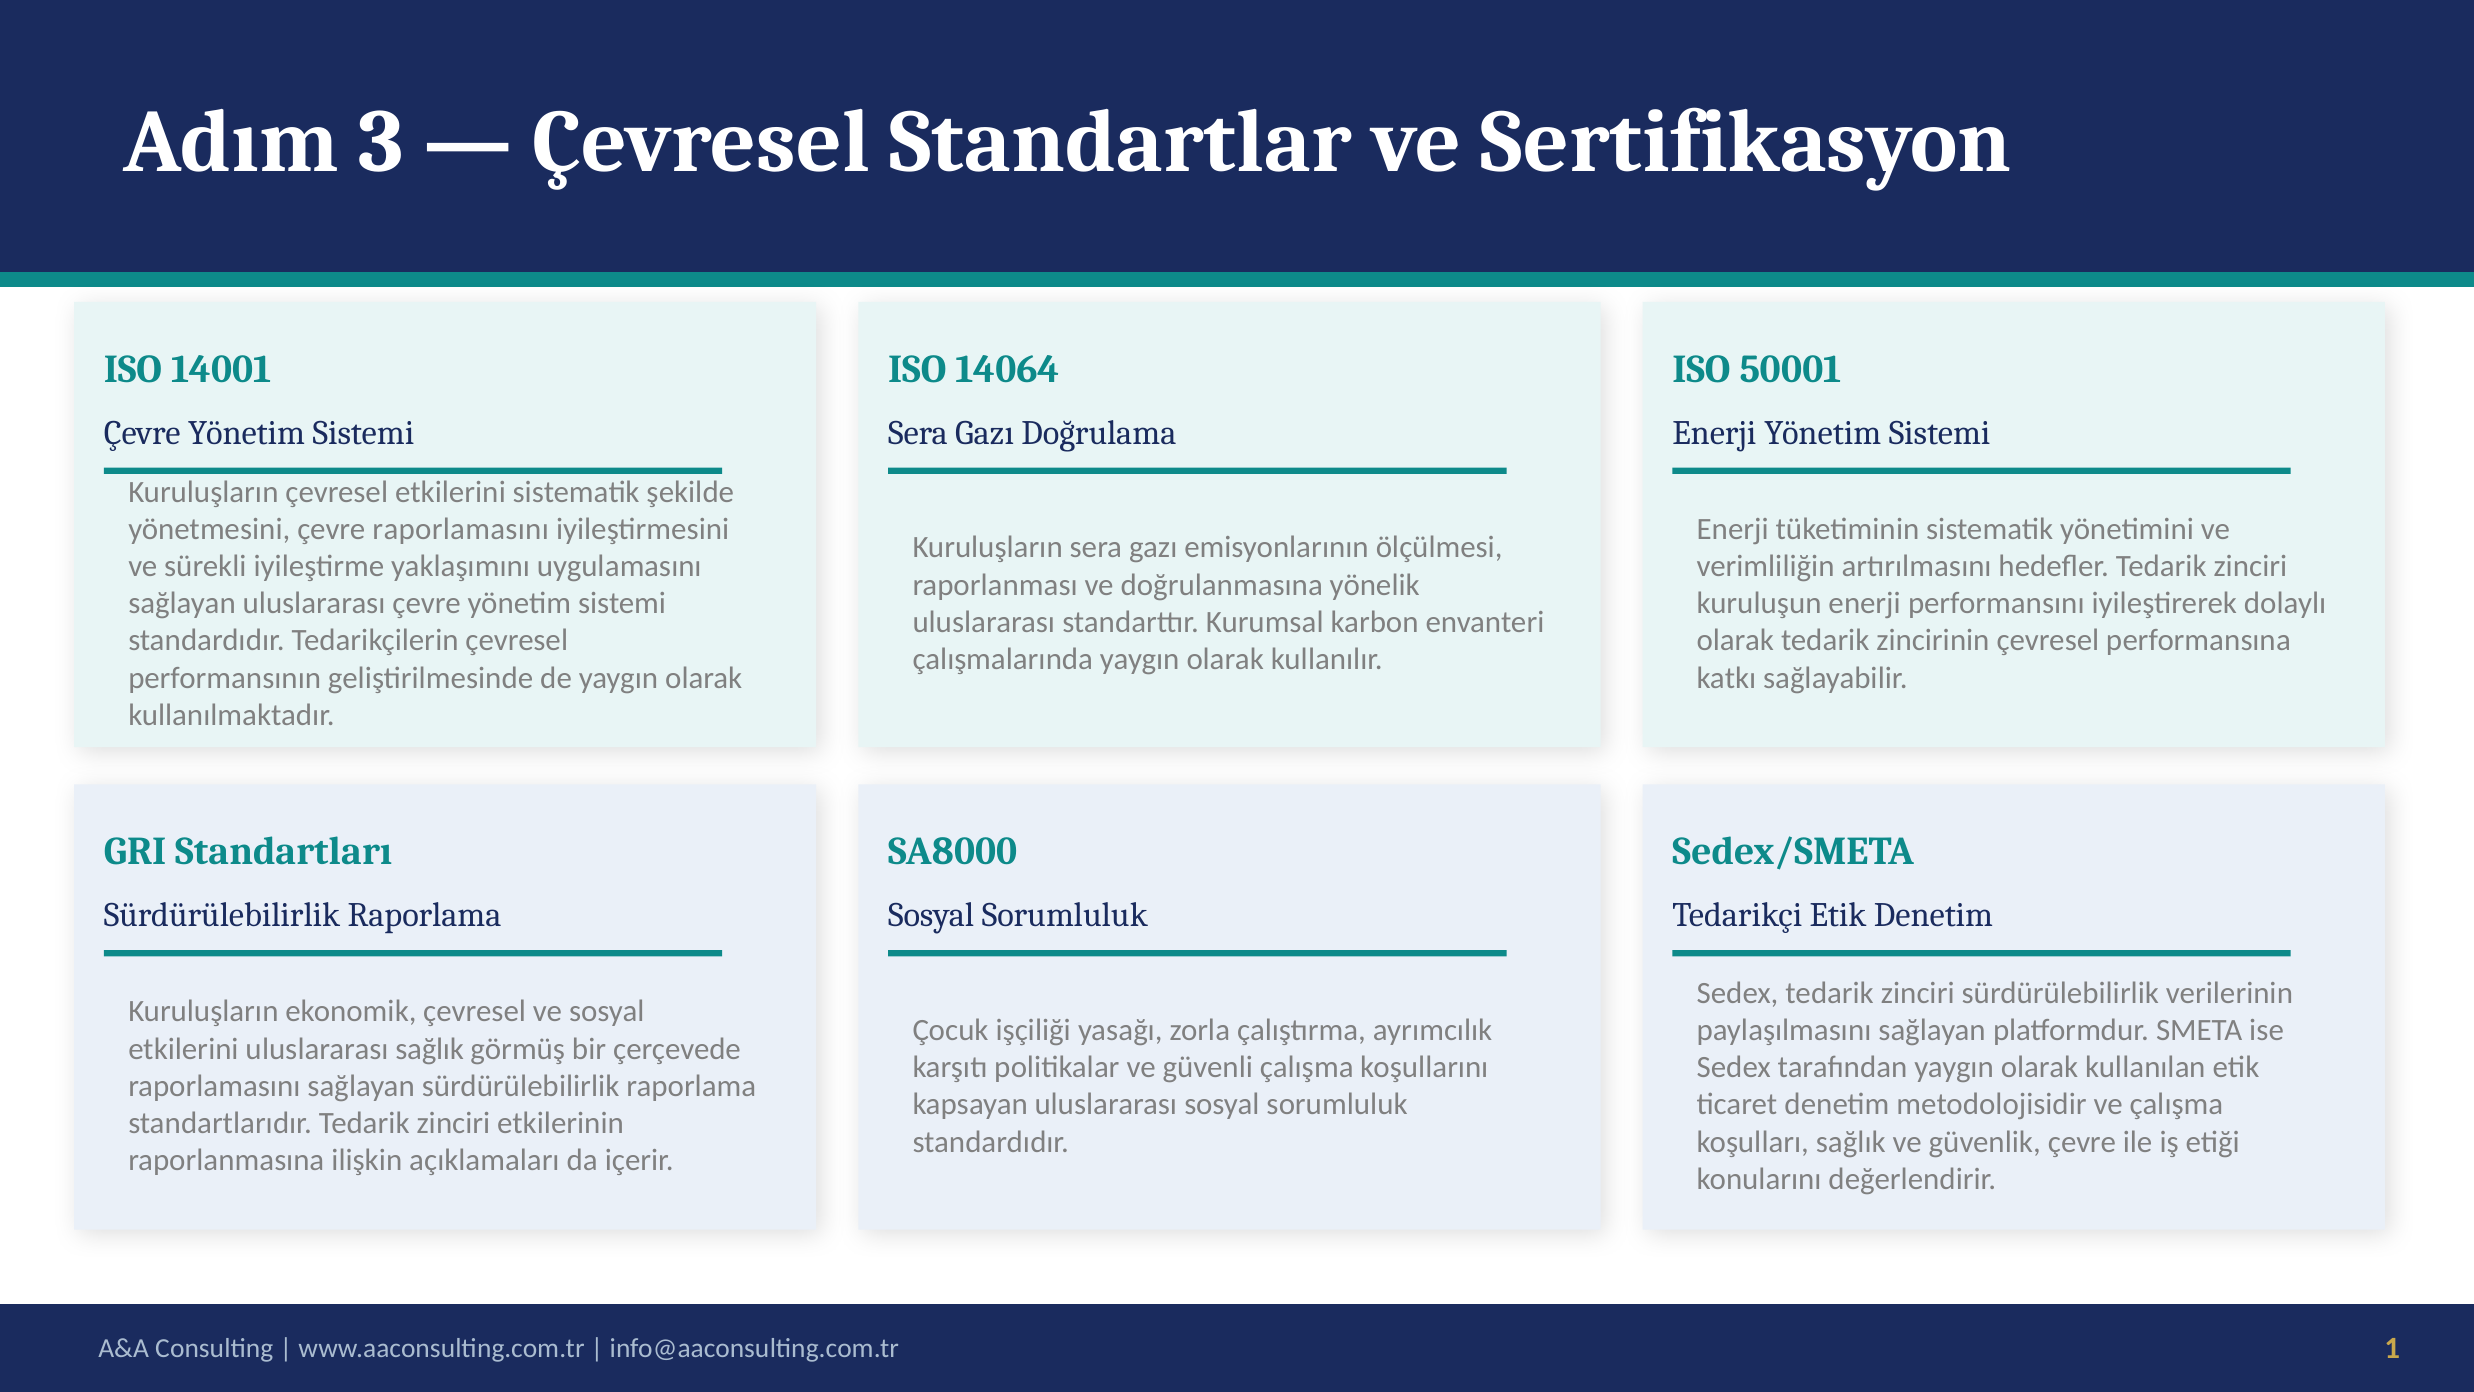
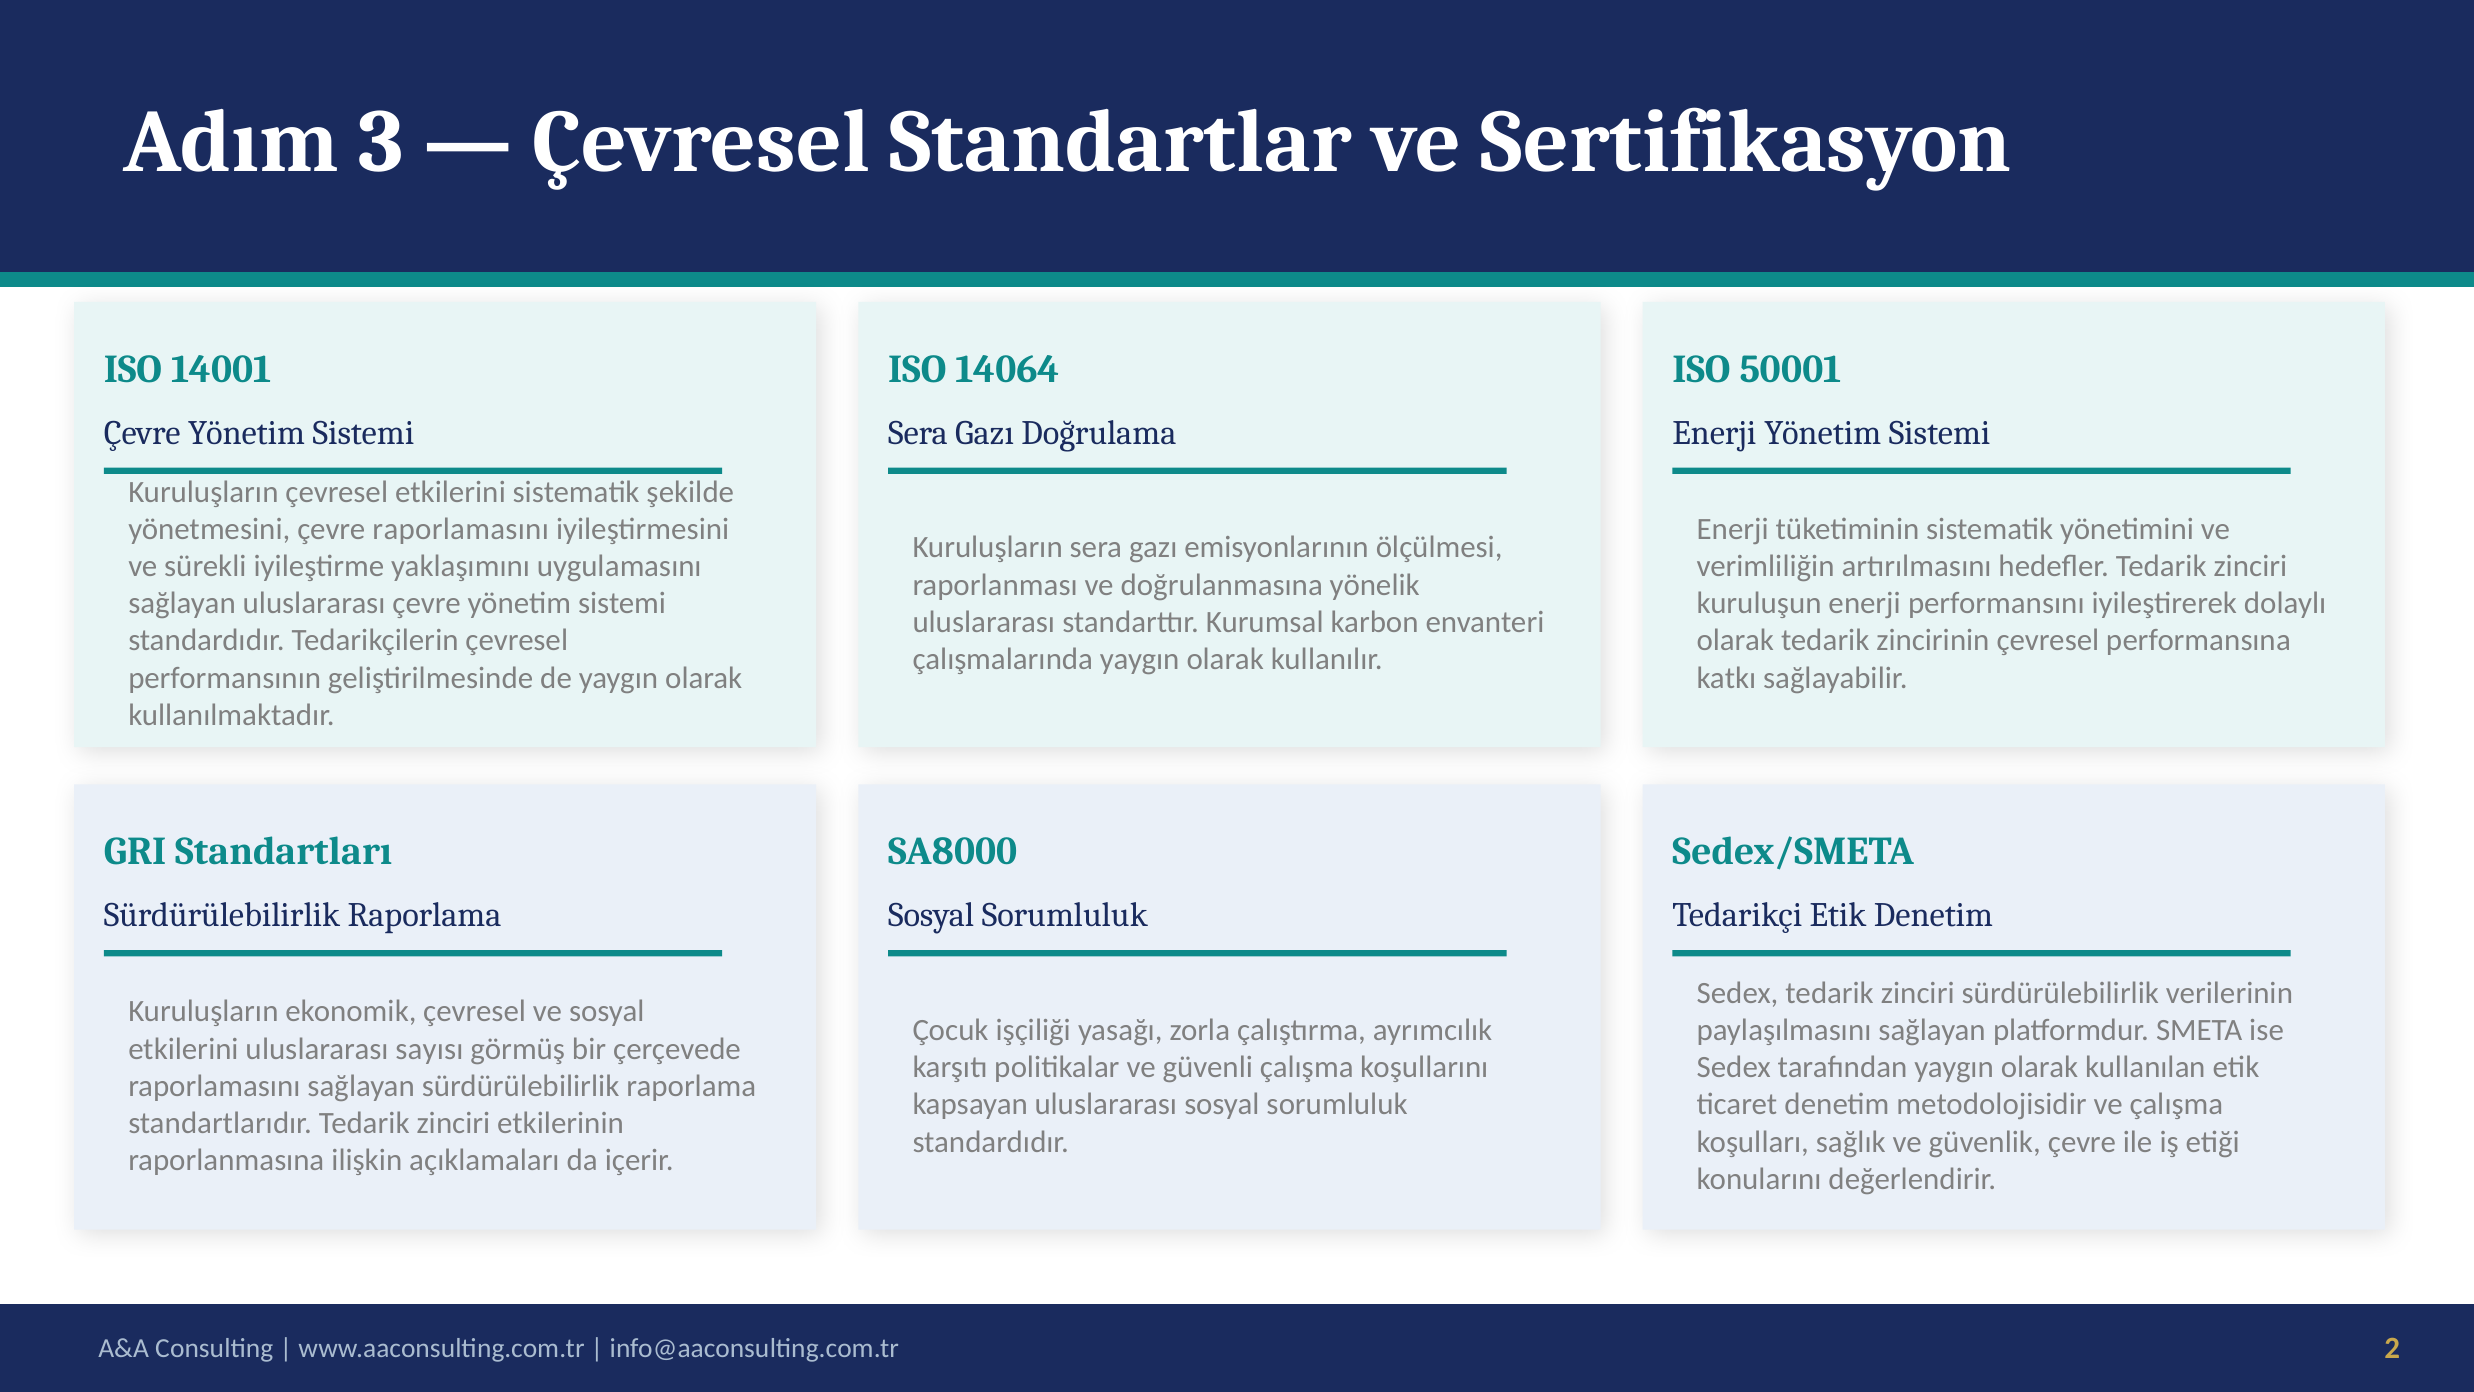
uluslararası sağlık: sağlık -> sayısı (429, 1049)
1: 1 -> 2 (2392, 1348)
